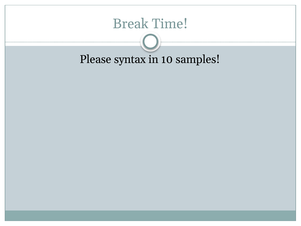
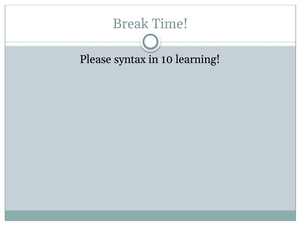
samples: samples -> learning (198, 59)
